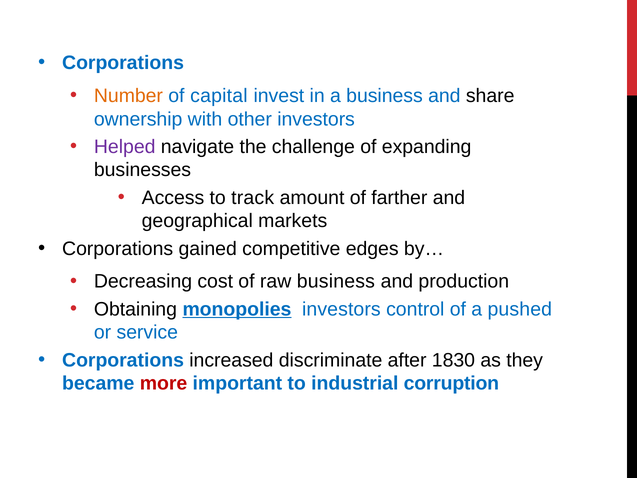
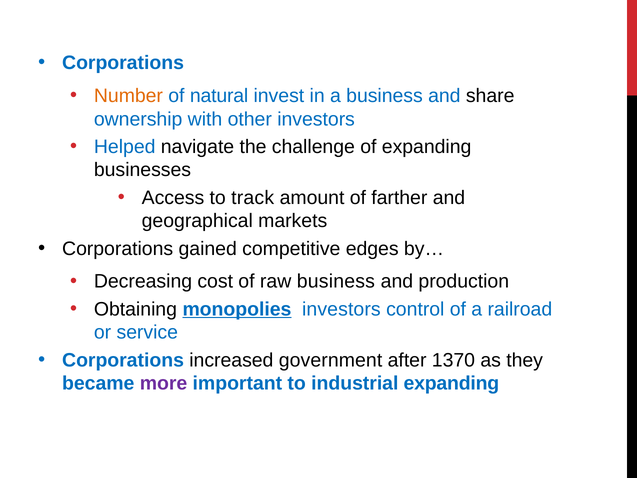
capital: capital -> natural (219, 96)
Helped colour: purple -> blue (125, 147)
pushed: pushed -> railroad (520, 309)
discriminate: discriminate -> government (331, 360)
1830: 1830 -> 1370 (453, 360)
more colour: red -> purple (164, 383)
industrial corruption: corruption -> expanding (451, 383)
